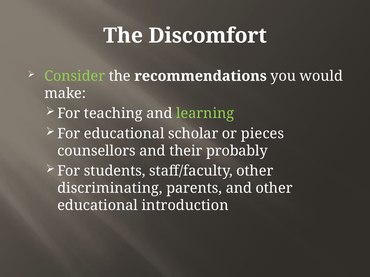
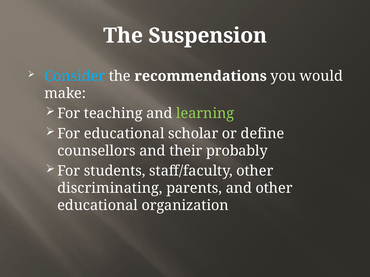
Discomfort: Discomfort -> Suspension (208, 36)
Consider colour: light green -> light blue (75, 76)
pieces: pieces -> define (263, 134)
introduction: introduction -> organization (185, 206)
